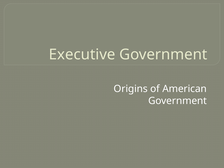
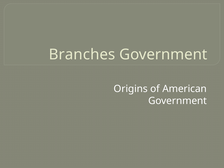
Executive: Executive -> Branches (82, 54)
